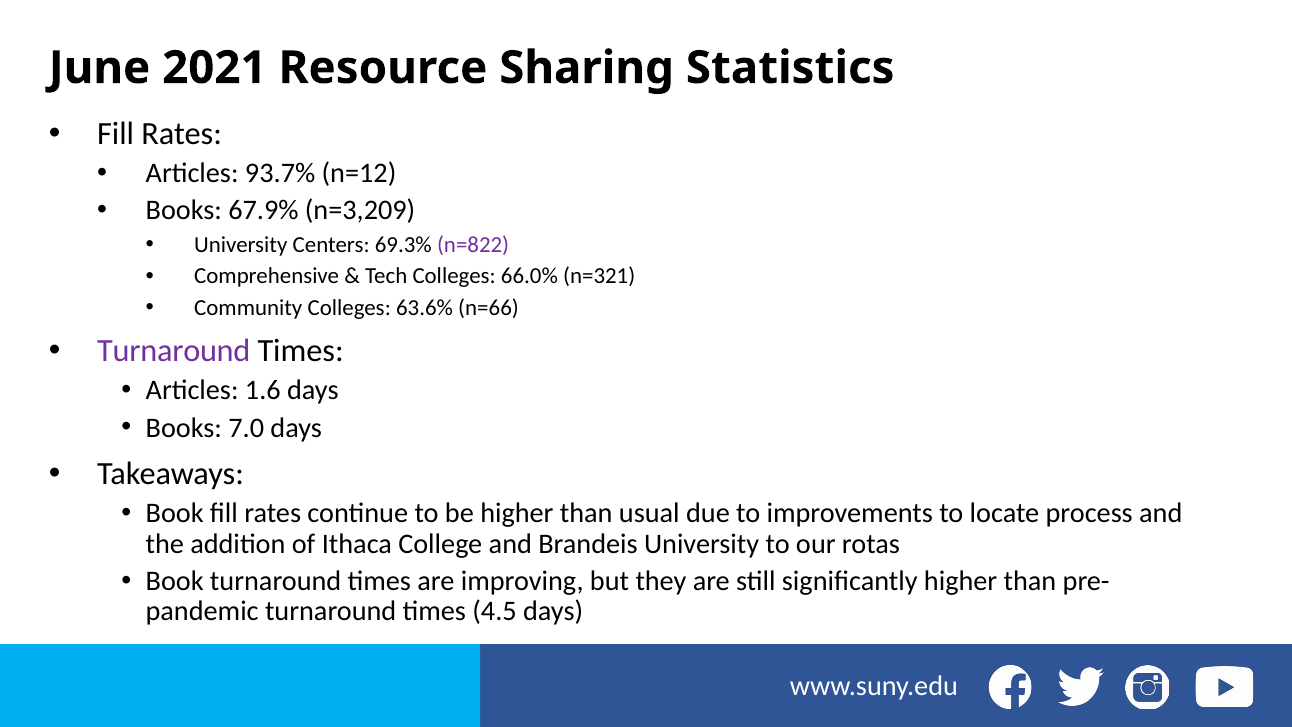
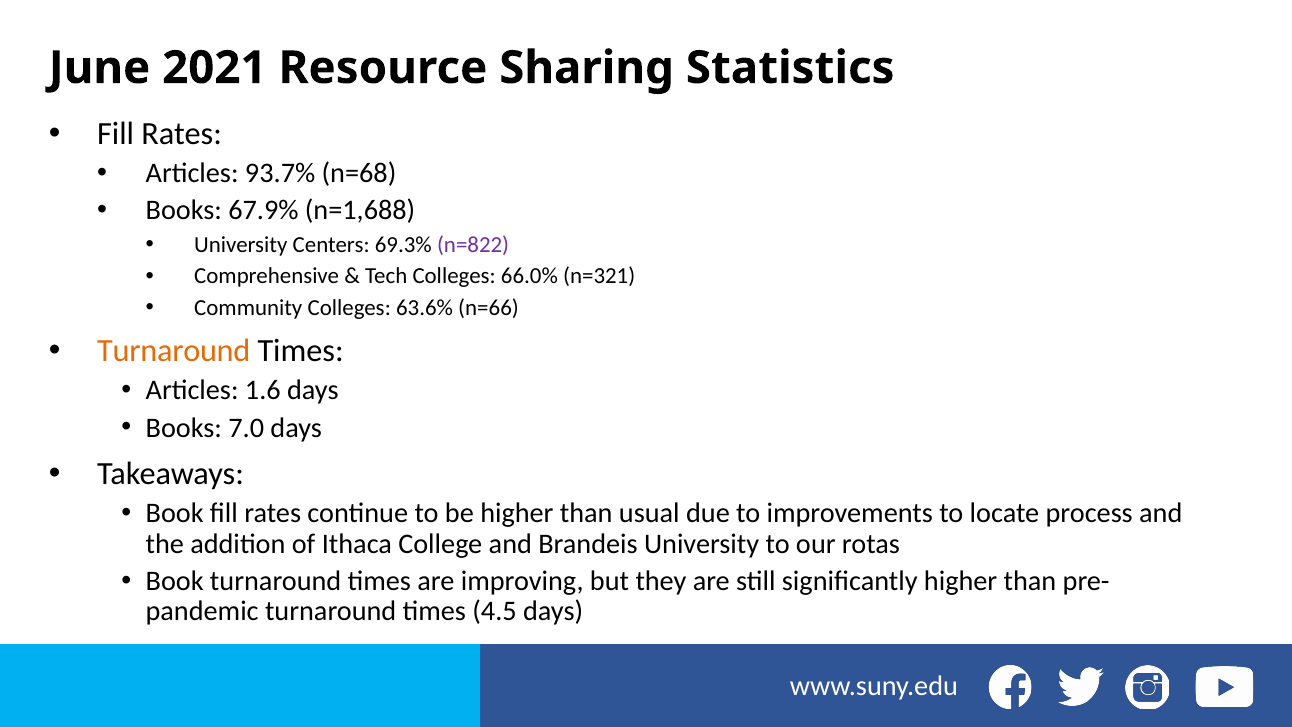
n=12: n=12 -> n=68 (359, 173)
n=3,209: n=3,209 -> n=1,688 (360, 210)
Turnaround colour: purple -> orange (174, 351)
